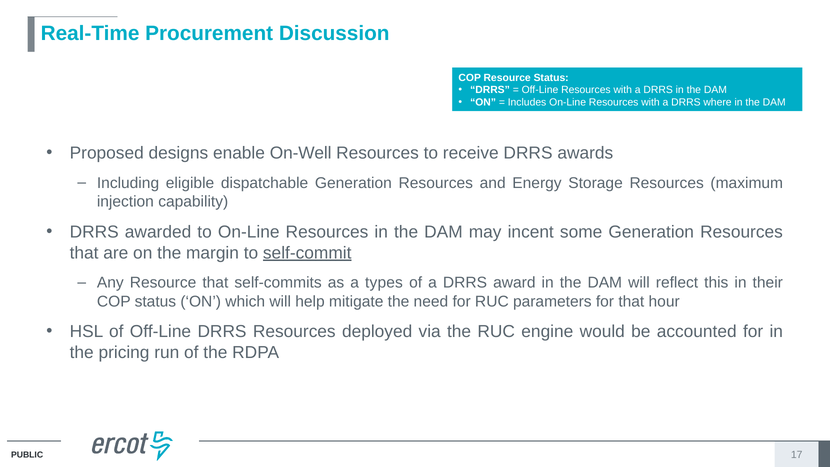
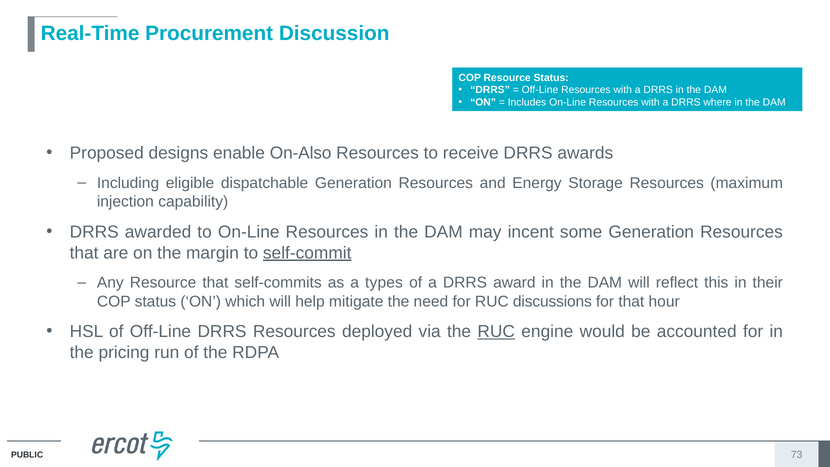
On-Well: On-Well -> On-Also (301, 153)
parameters: parameters -> discussions (552, 301)
RUC underline: none -> present (496, 332)
17: 17 -> 73 (797, 455)
